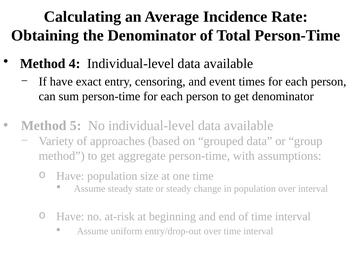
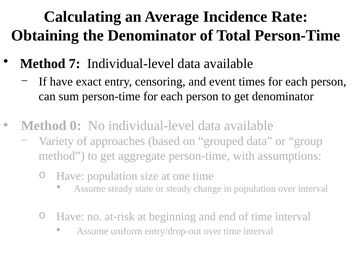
4: 4 -> 7 (75, 64)
5: 5 -> 0 (76, 126)
